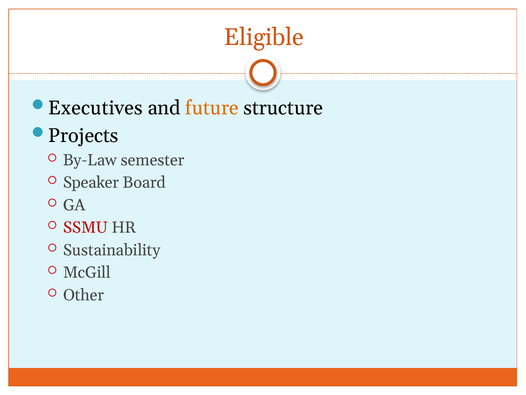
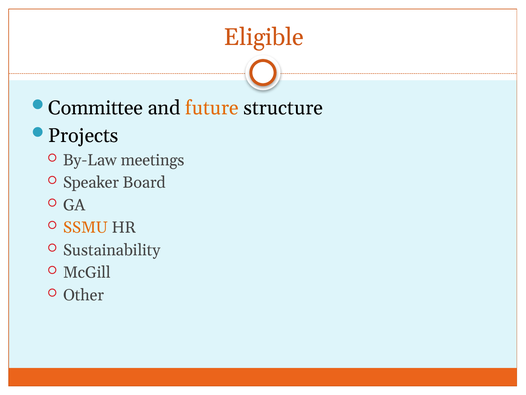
Executives: Executives -> Committee (96, 108)
semester: semester -> meetings (153, 160)
SSMU colour: red -> orange (86, 227)
